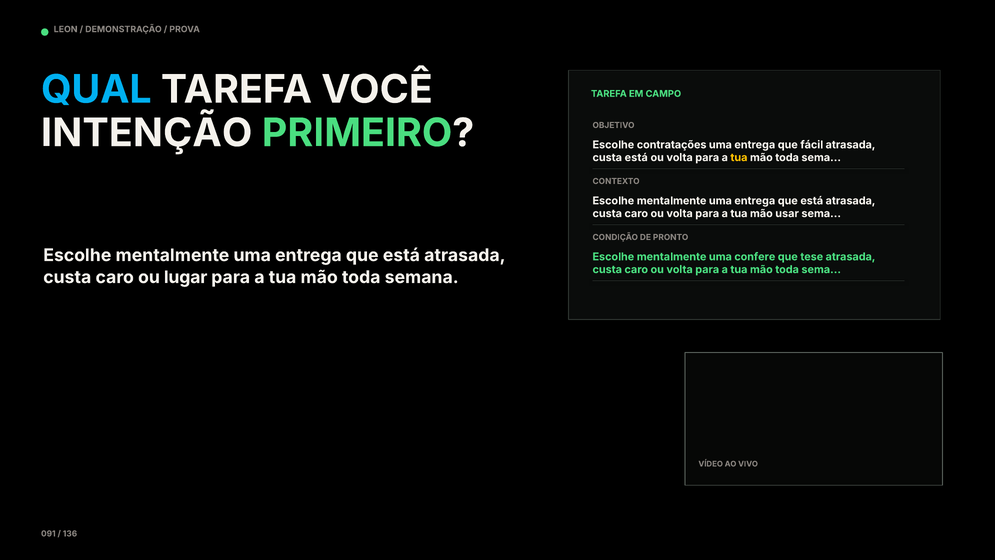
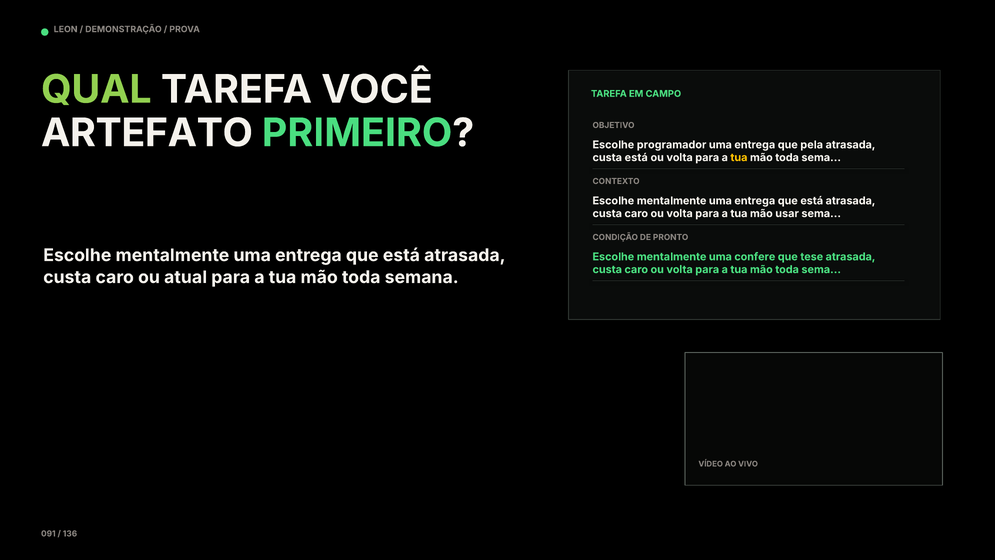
QUAL colour: light blue -> light green (96, 90)
INTENÇÃO: INTENÇÃO -> ARTEFATO (147, 133)
contratações: contratações -> programador (672, 145)
fácil: fácil -> pela (812, 145)
lugar: lugar -> atual (186, 277)
